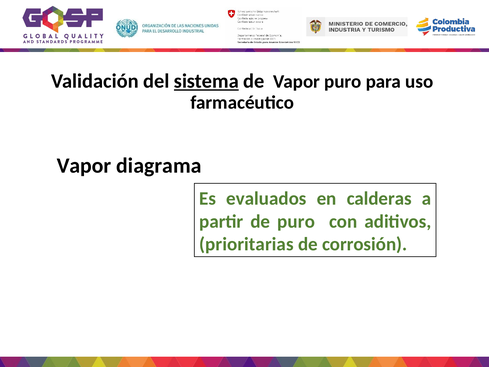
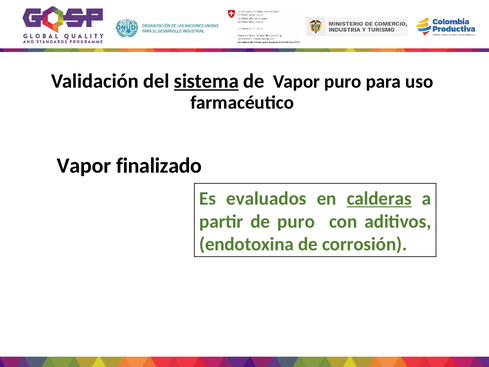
diagrama: diagrama -> finalizado (159, 166)
calderas underline: none -> present (379, 199)
prioritarias: prioritarias -> endotoxina (247, 244)
